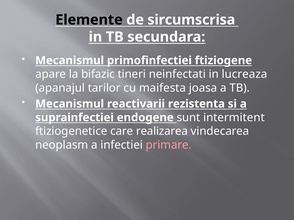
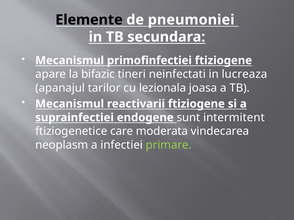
sircumscrisa: sircumscrisa -> pneumoniei (191, 20)
maifesta: maifesta -> lezionala (163, 88)
reactivarii rezistenta: rezistenta -> ftiziogene (196, 104)
realizarea: realizarea -> moderata (162, 132)
primare colour: pink -> light green (169, 145)
